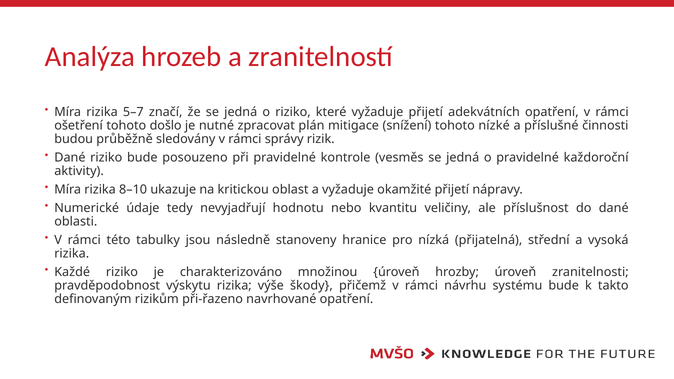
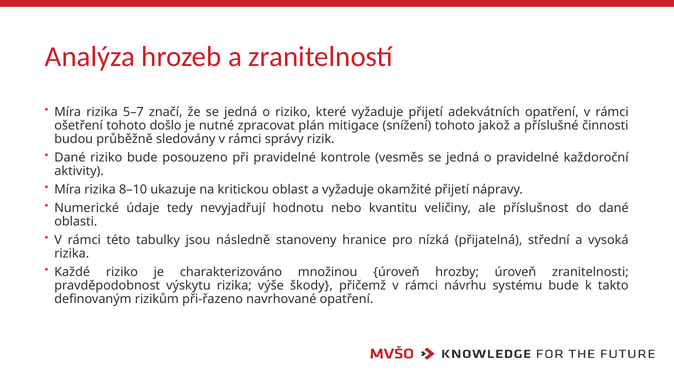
nízké: nízké -> jakož (494, 126)
